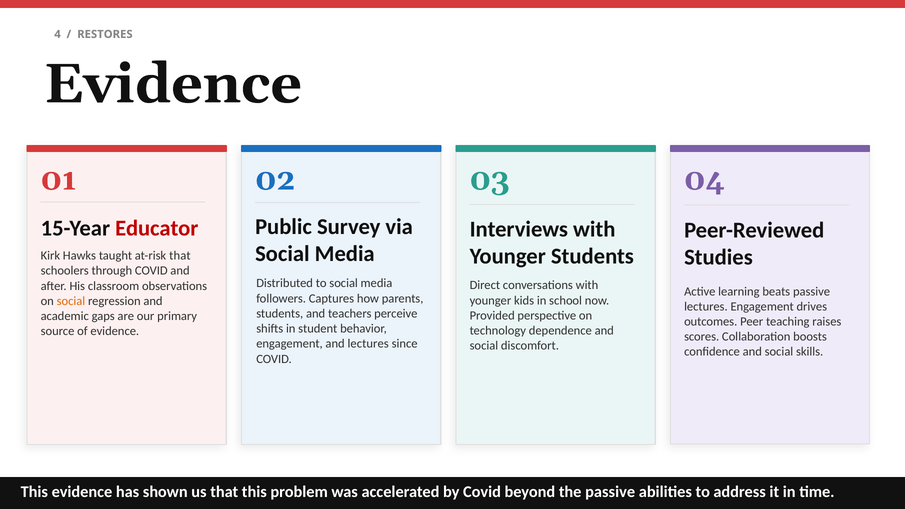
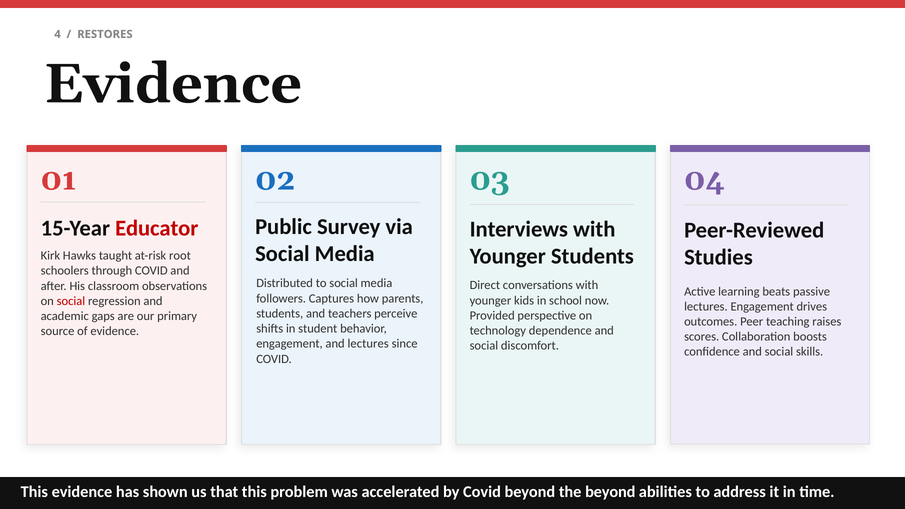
at-risk that: that -> root (180, 256)
social colour: orange -> red (71, 301)
the passive: passive -> beyond (610, 492)
